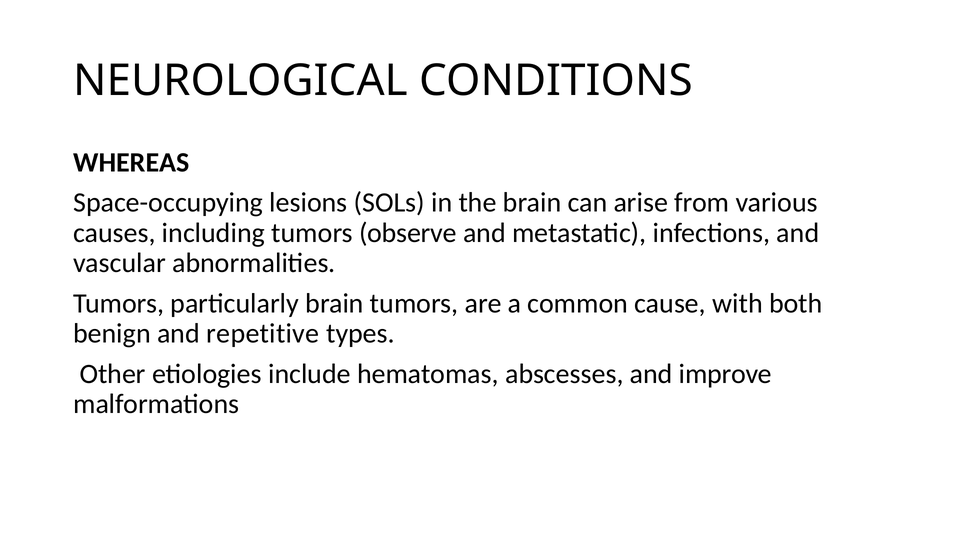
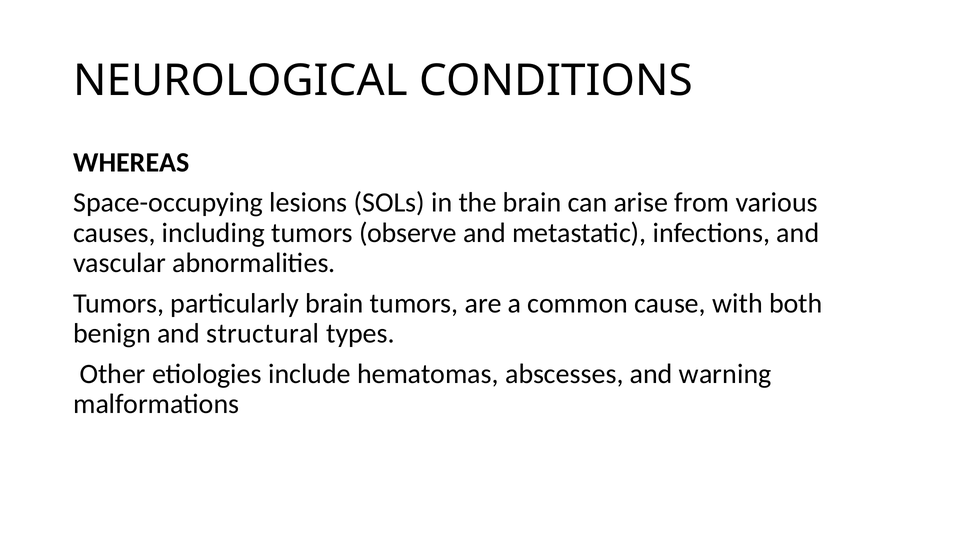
repetitive: repetitive -> structural (263, 334)
improve: improve -> warning (725, 374)
